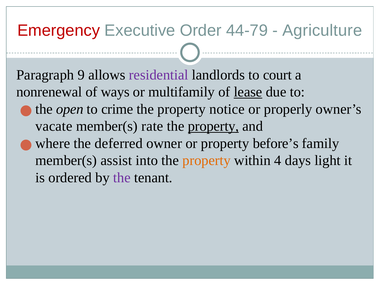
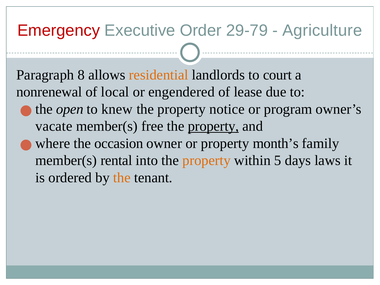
44-79: 44-79 -> 29-79 (247, 30)
9: 9 -> 8 (81, 75)
residential colour: purple -> orange (159, 75)
ways: ways -> local (115, 92)
multifamily: multifamily -> engendered (182, 92)
lease underline: present -> none (248, 92)
crime: crime -> knew (117, 109)
properly: properly -> program (288, 109)
rate: rate -> free (152, 126)
deferred: deferred -> occasion (119, 143)
before’s: before’s -> month’s (276, 143)
assist: assist -> rental (116, 160)
4: 4 -> 5 (278, 160)
light: light -> laws (328, 160)
the colour: purple -> orange (122, 178)
